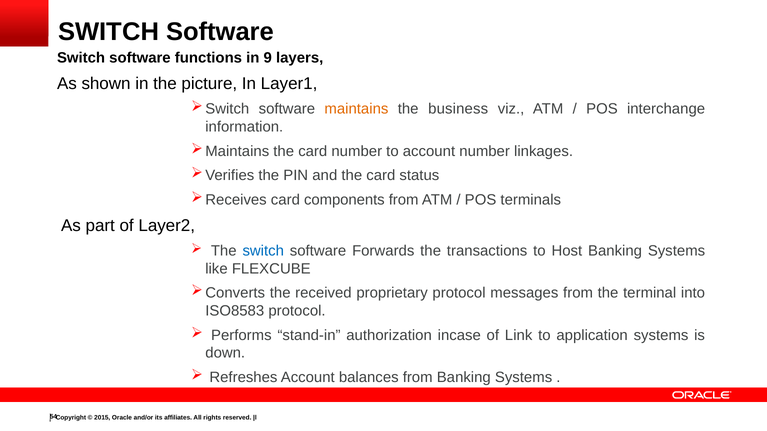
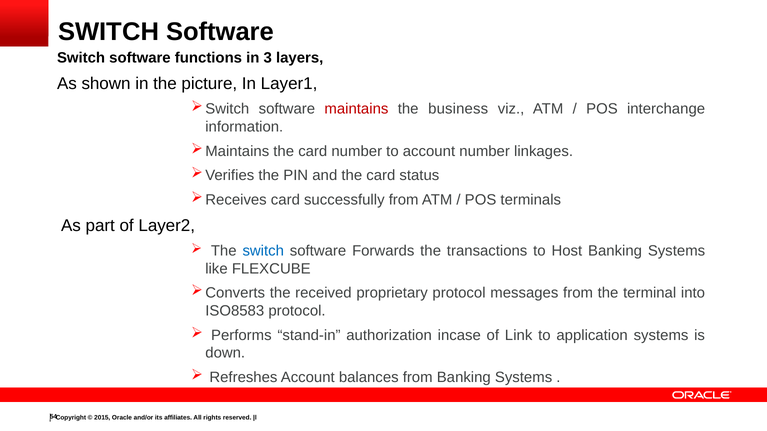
9: 9 -> 3 (268, 58)
maintains colour: orange -> red (356, 109)
components: components -> successfully (344, 200)
